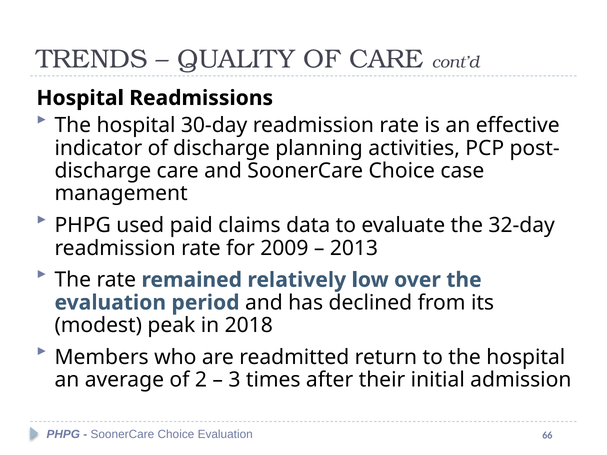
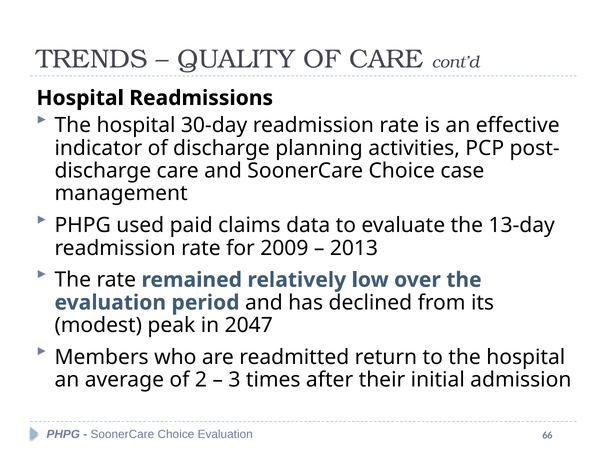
32-day: 32-day -> 13-day (522, 225)
2018: 2018 -> 2047 (249, 326)
